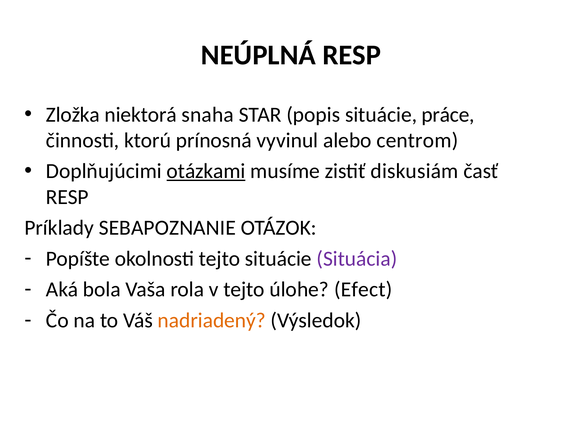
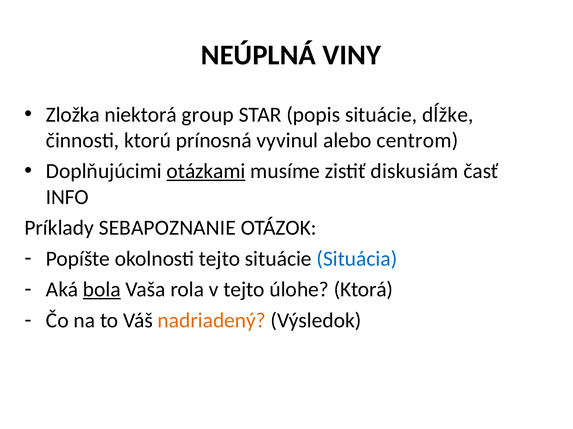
NEÚPLNÁ RESP: RESP -> VINY (352, 55)
snaha: snaha -> group (208, 115)
práce: práce -> dĺžke (448, 115)
RESP: RESP -> INFO (67, 197)
Situácia colour: purple -> blue (357, 259)
bola underline: none -> present (102, 290)
Efect: Efect -> Ktorá (363, 290)
